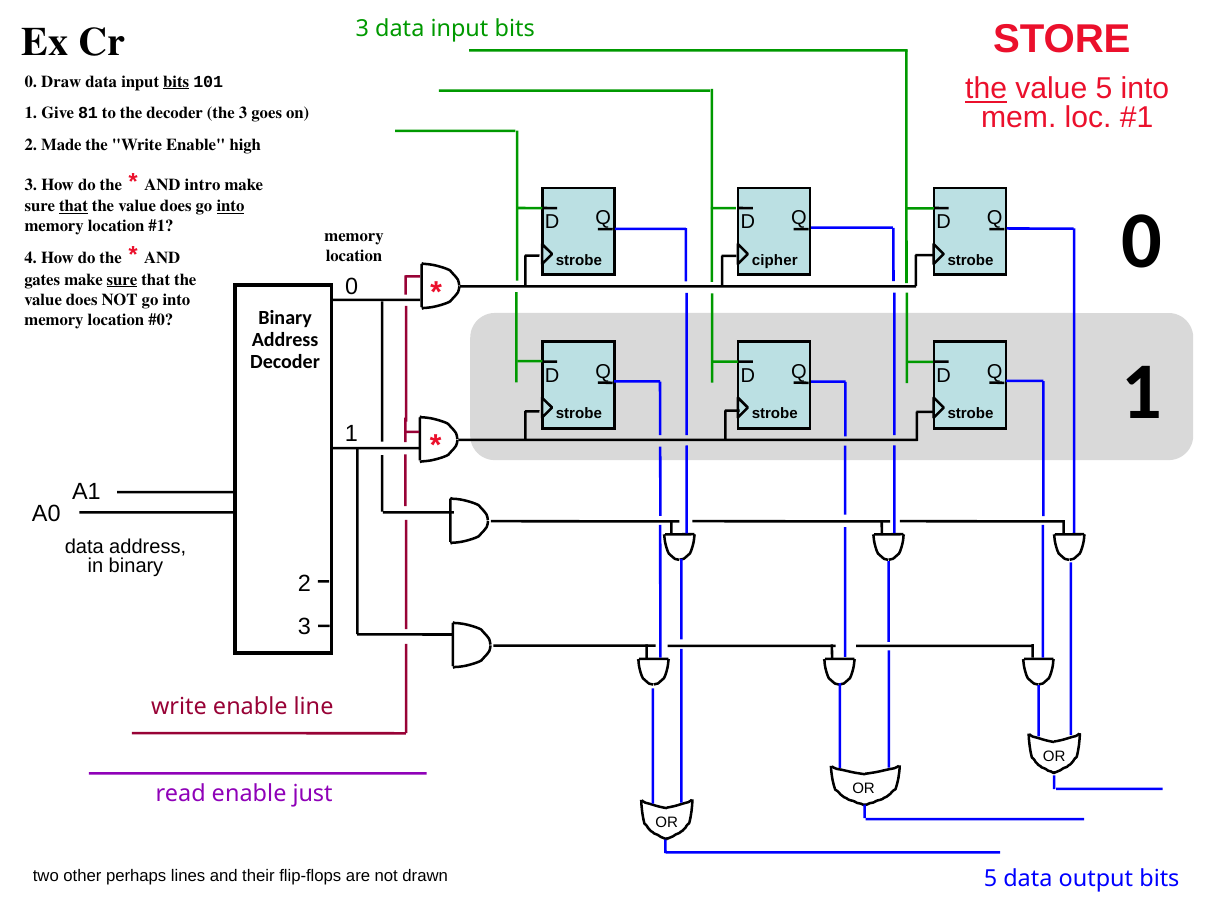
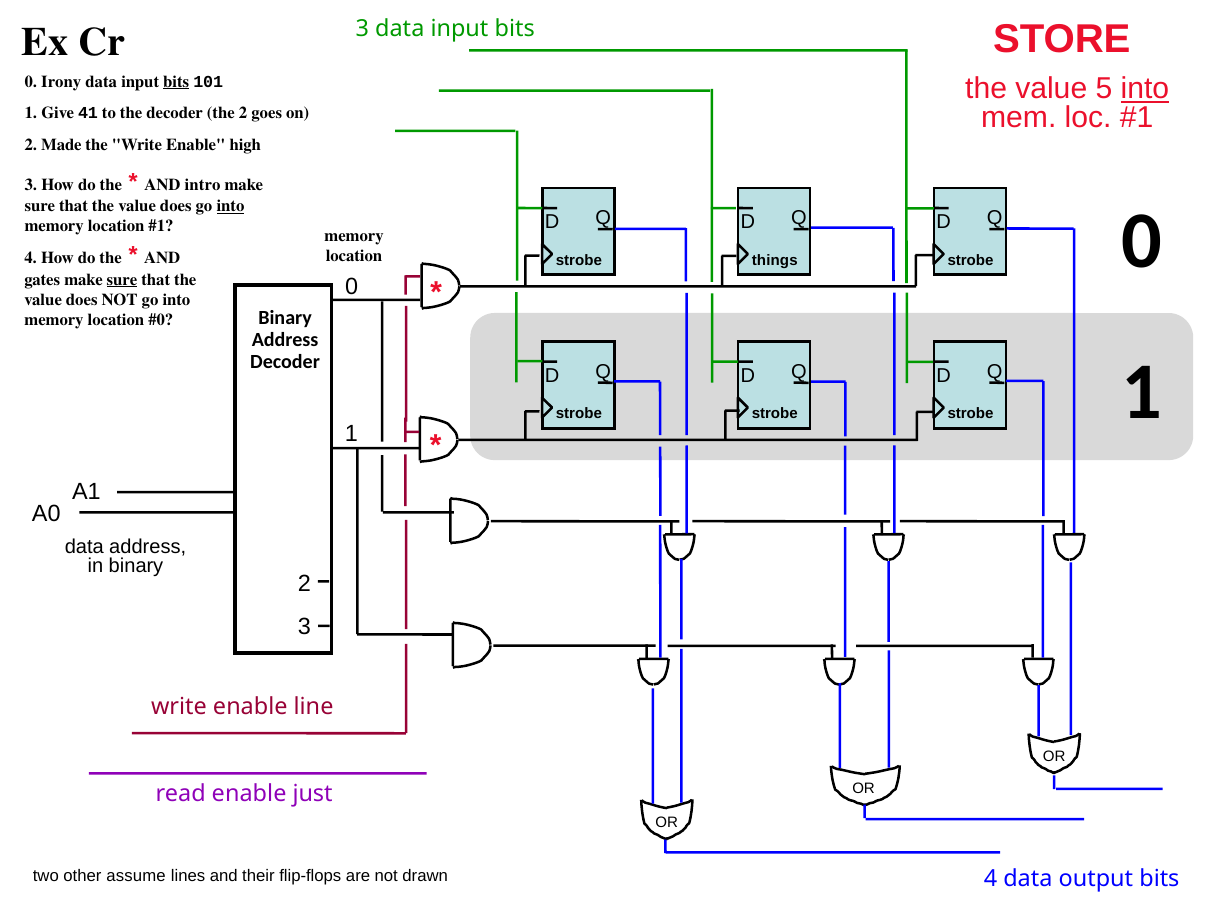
the underline: present -> none (986, 89)
into underline: none -> present (1145, 89)
Draw: Draw -> Irony (61, 82)
81: 81 -> 41 (88, 113)
the 3: 3 -> 2 (243, 113)
that underline: present -> none (74, 206)
cipher: cipher -> things (775, 260)
perhaps: perhaps -> assume (136, 876)
drawn 5: 5 -> 4 (990, 879)
